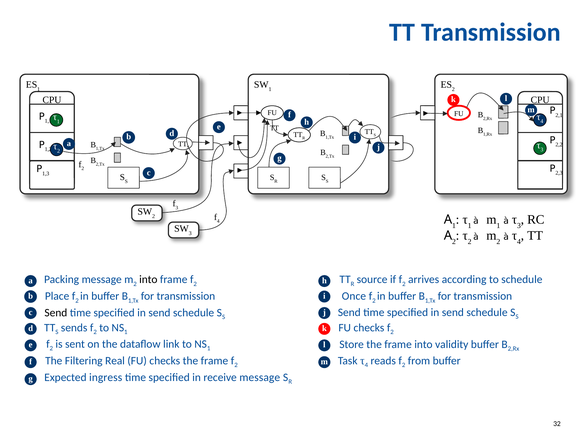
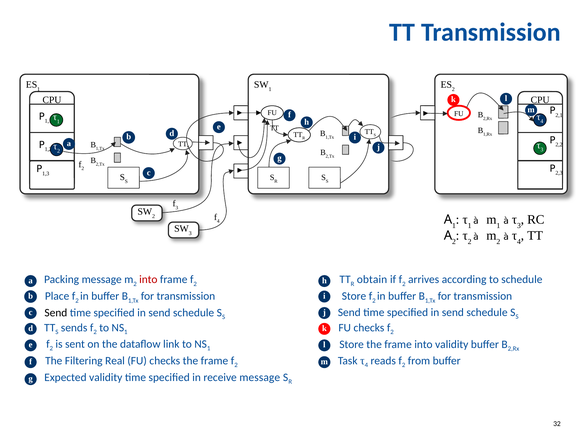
into colour: black -> red (148, 279)
source: source -> obtain (372, 279)
Once: Once -> Store (354, 296)
Expected ingress: ingress -> validity (106, 377)
